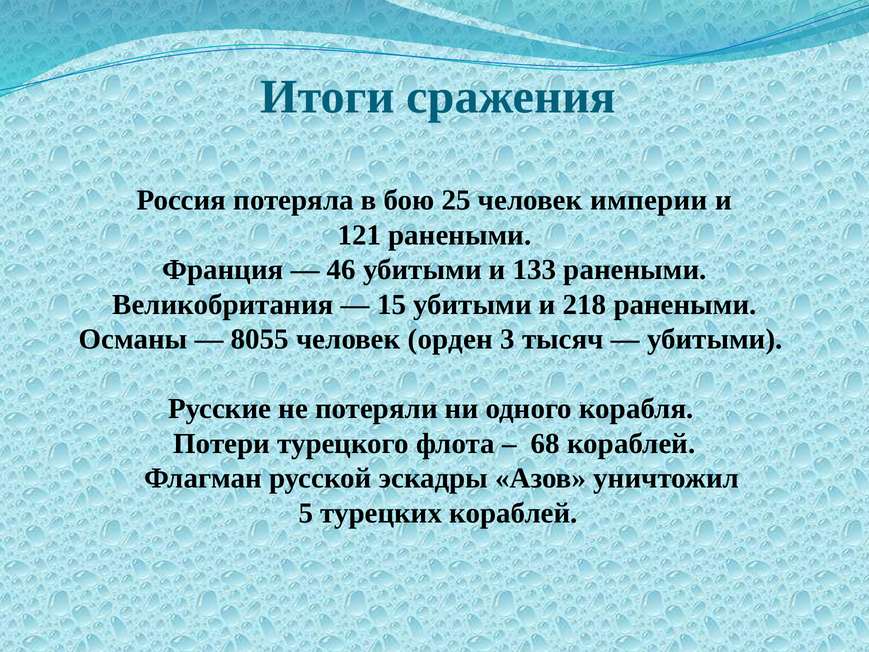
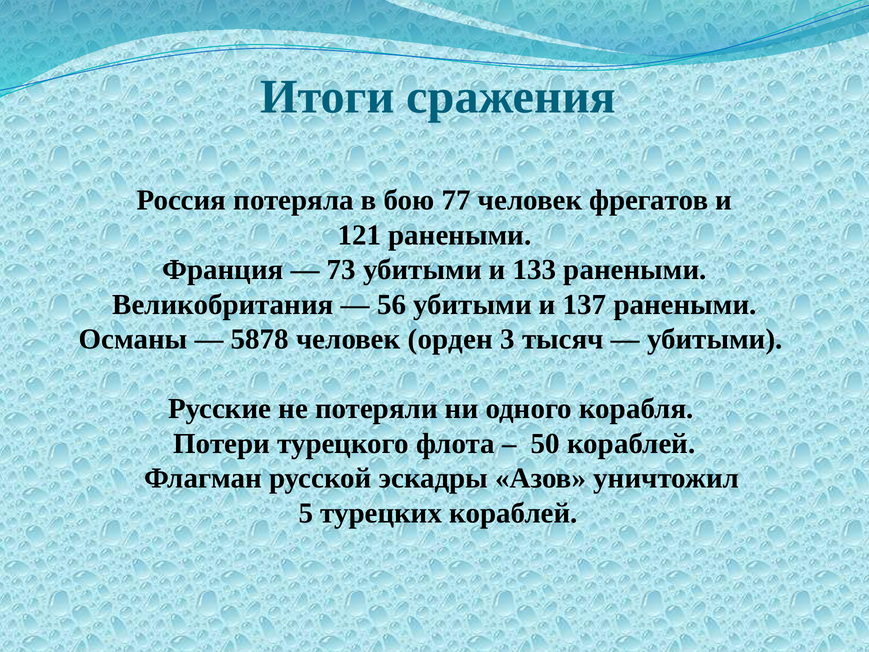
25: 25 -> 77 (456, 200)
империи: империи -> фрегатов (649, 200)
46: 46 -> 73 (341, 270)
15: 15 -> 56 (392, 304)
218: 218 -> 137 (585, 304)
8055: 8055 -> 5878 (260, 339)
68: 68 -> 50 (545, 443)
